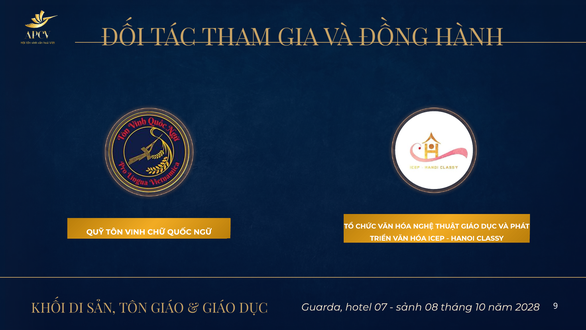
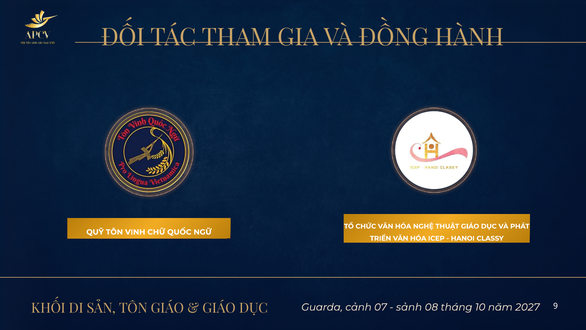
hotel: hotel -> cảnh (358, 307)
2028: 2028 -> 2027 (527, 307)
